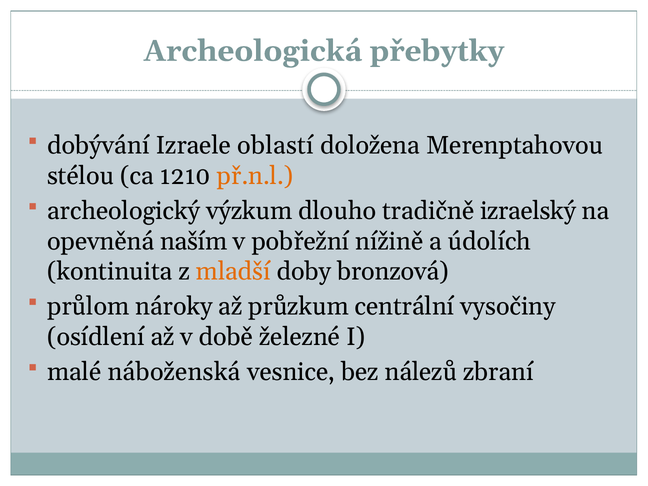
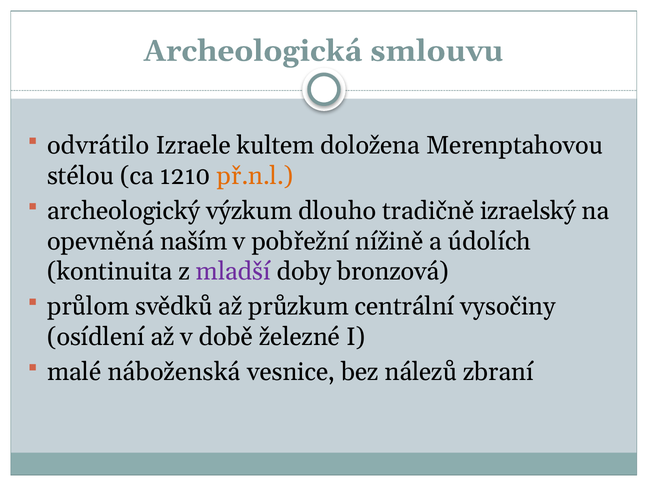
přebytky: přebytky -> smlouvu (437, 51)
dobývání: dobývání -> odvrátilo (98, 146)
oblastí: oblastí -> kultem (276, 146)
mladší colour: orange -> purple (233, 271)
nároky: nároky -> svědků (174, 307)
